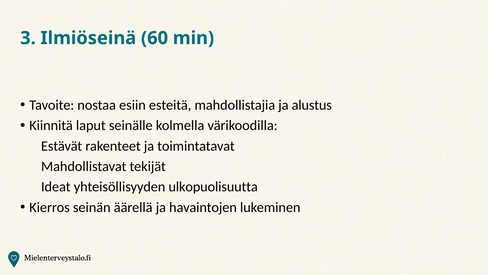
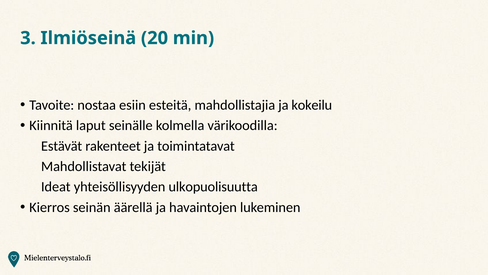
60: 60 -> 20 (155, 38)
alustus: alustus -> kokeilu (312, 105)
